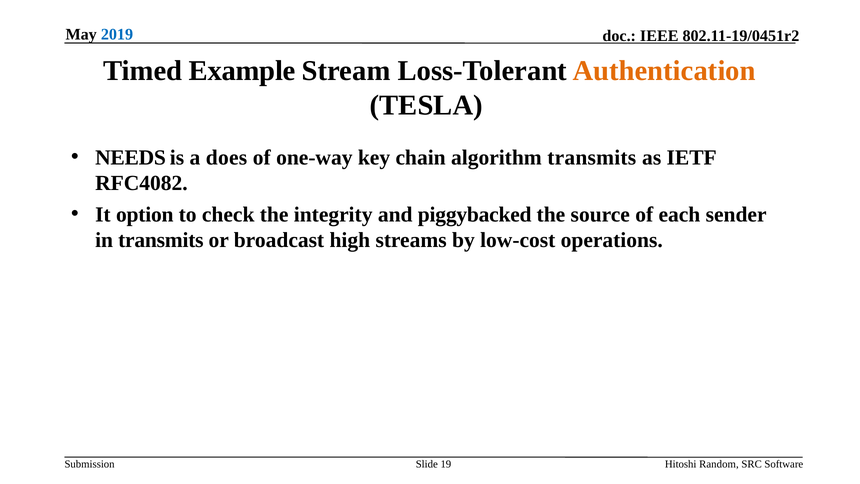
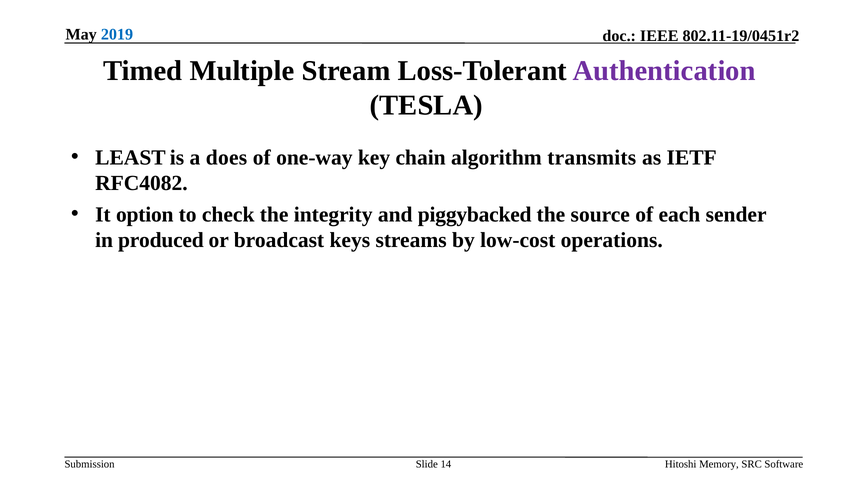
Example: Example -> Multiple (242, 71)
Authentication colour: orange -> purple (664, 71)
NEEDS: NEEDS -> LEAST (130, 157)
in transmits: transmits -> produced (161, 240)
high: high -> keys (350, 240)
19: 19 -> 14 (446, 464)
Random: Random -> Memory (719, 464)
